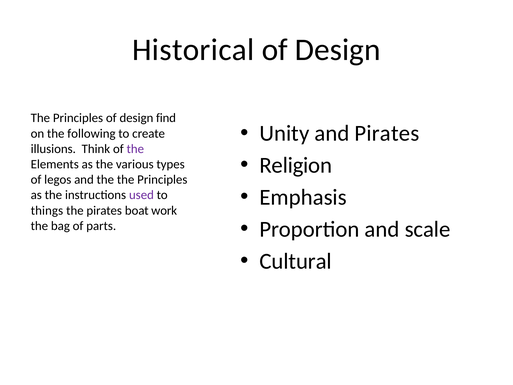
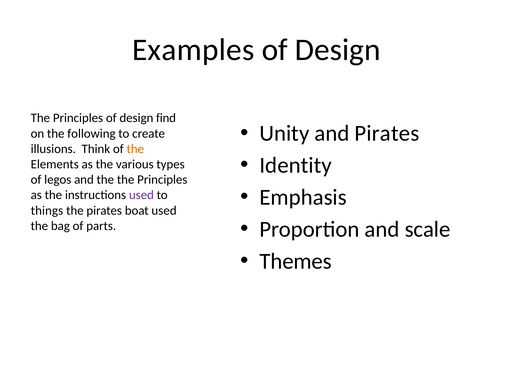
Historical: Historical -> Examples (193, 50)
the colour: purple -> orange (135, 149)
Religion: Religion -> Identity (296, 165)
boat work: work -> used (164, 210)
Cultural: Cultural -> Themes (296, 261)
